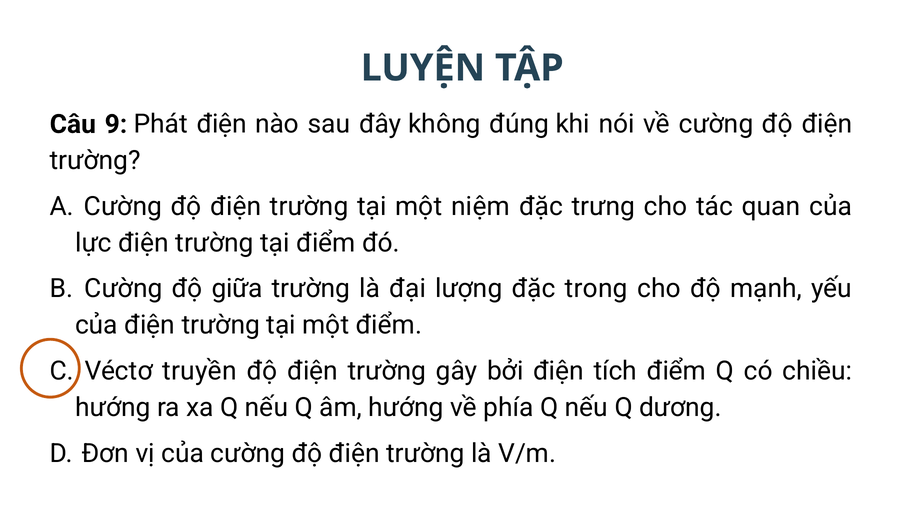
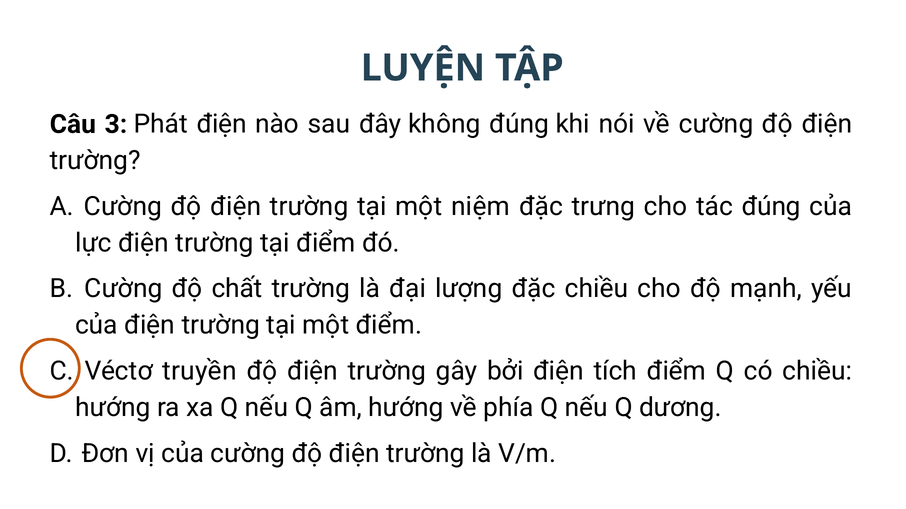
9: 9 -> 3 (116, 124)
tác quan: quan -> đúng (771, 207)
giữa: giữa -> chất (237, 289)
đặc trong: trong -> chiều (596, 289)
